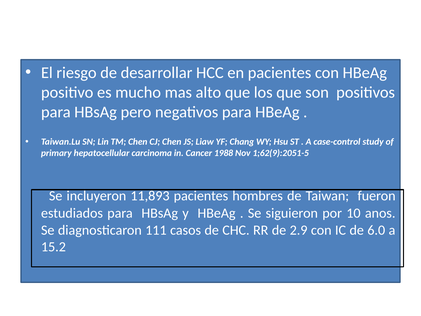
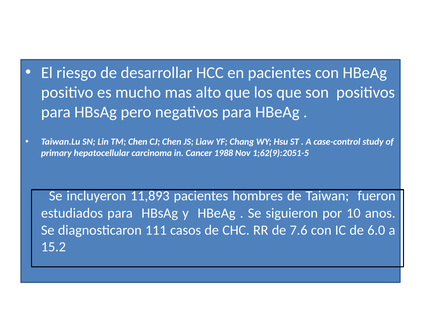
2.9: 2.9 -> 7.6 (299, 230)
